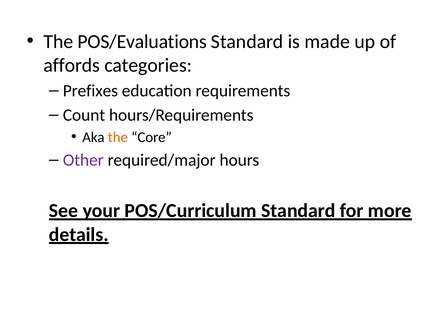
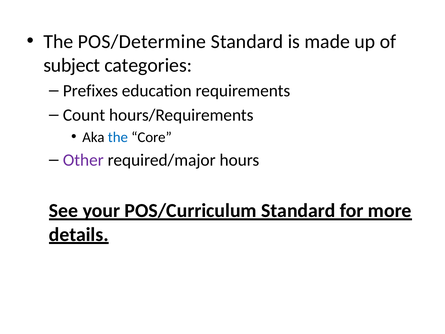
POS/Evaluations: POS/Evaluations -> POS/Determine (142, 41)
affords: affords -> subject (72, 65)
the colour: orange -> blue (118, 137)
